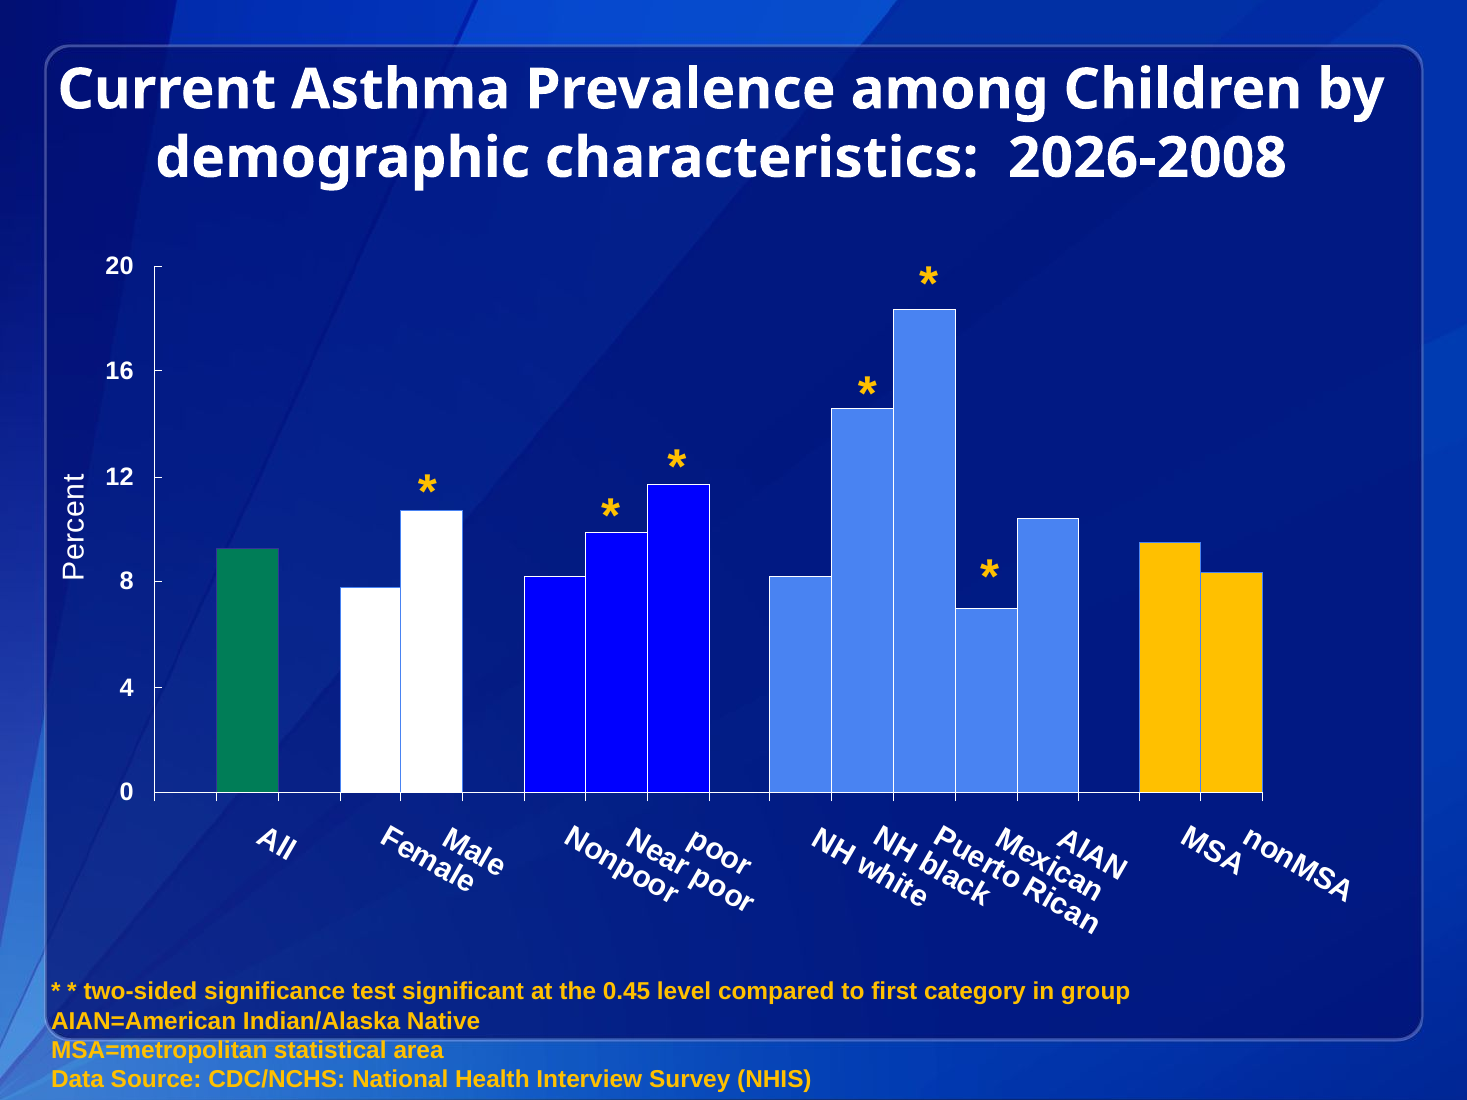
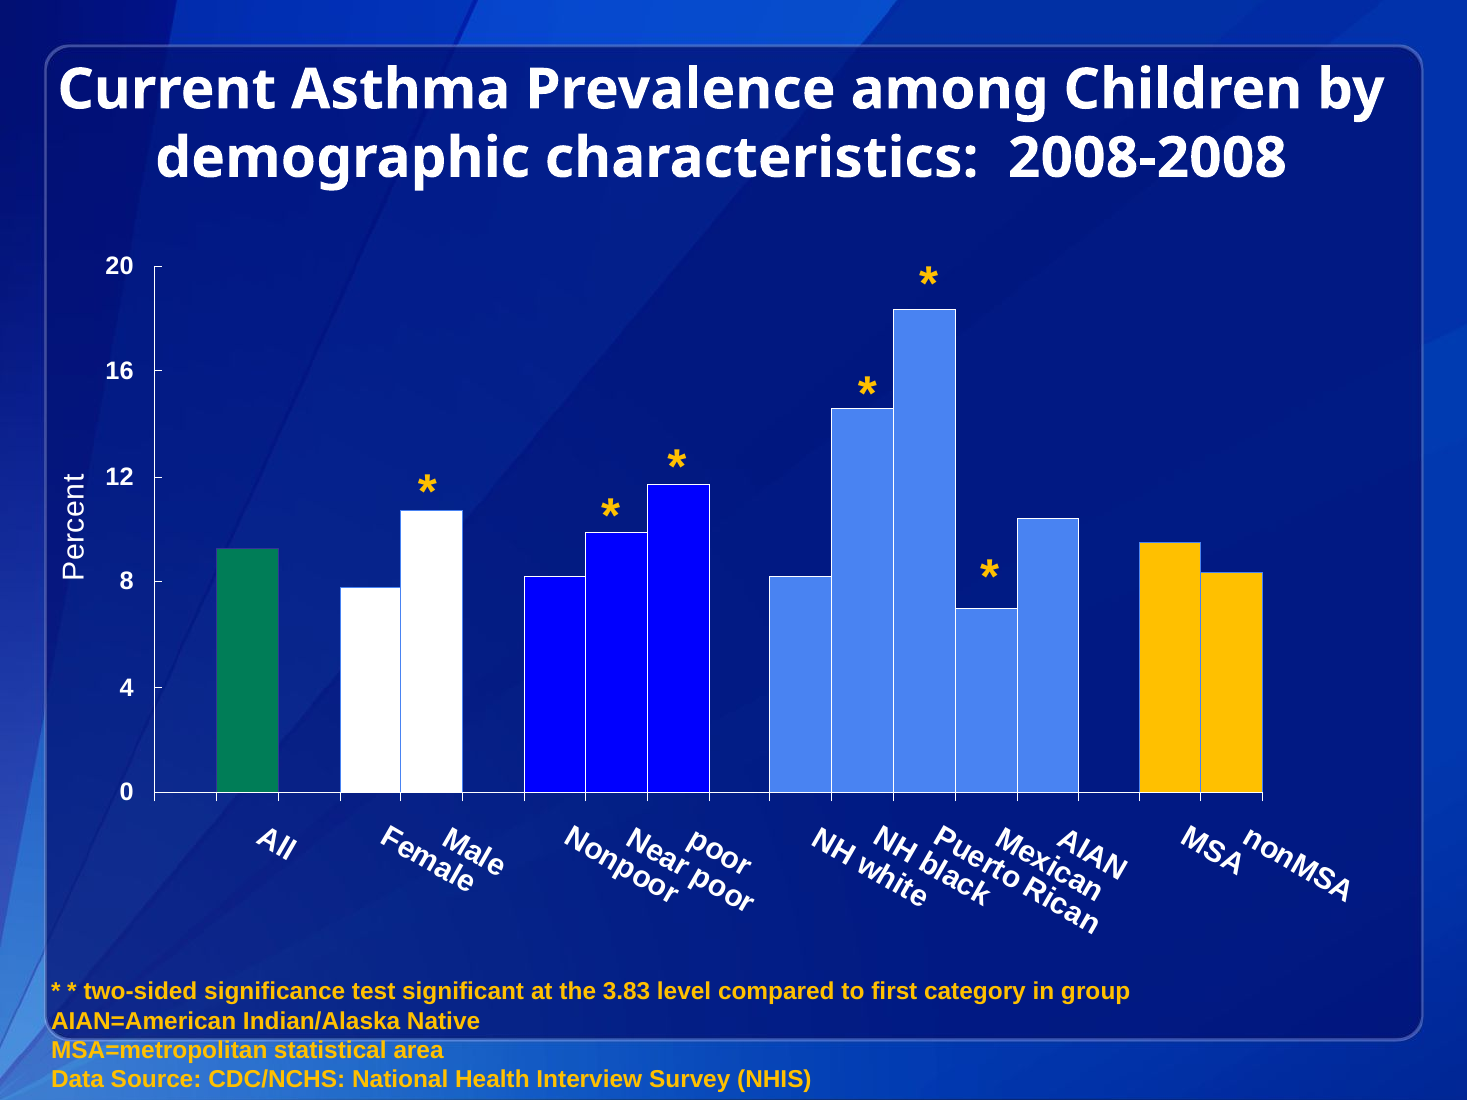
2026-2008: 2026-2008 -> 2008-2008 (1147, 158)
0.45: 0.45 -> 3.83 (627, 992)
